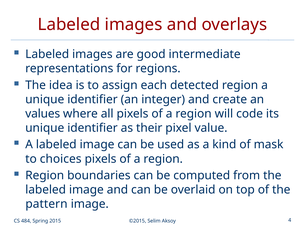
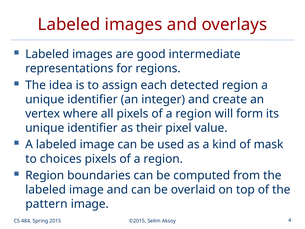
values: values -> vertex (43, 114)
code: code -> form (250, 114)
